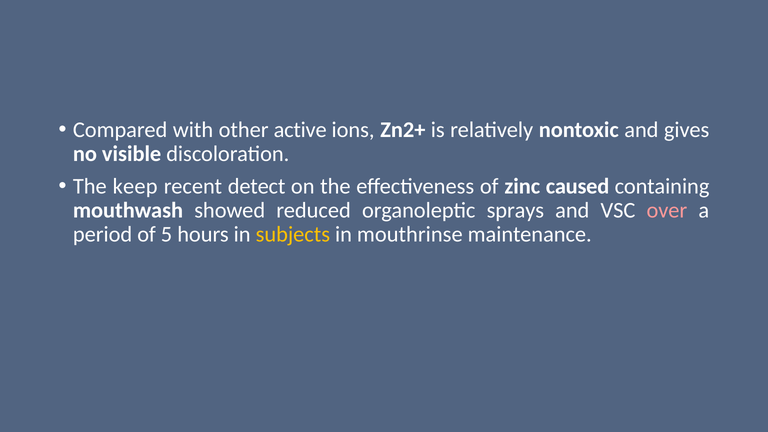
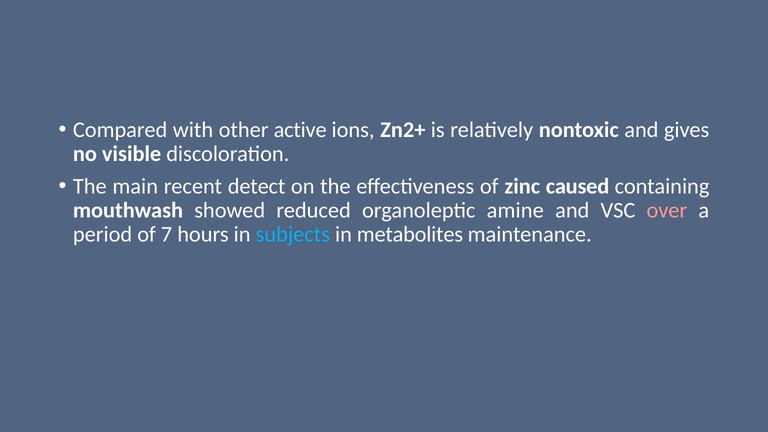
keep: keep -> main (135, 186)
sprays: sprays -> amine (515, 210)
5: 5 -> 7 (167, 234)
subjects colour: yellow -> light blue (293, 234)
mouthrinse: mouthrinse -> metabolites (410, 234)
